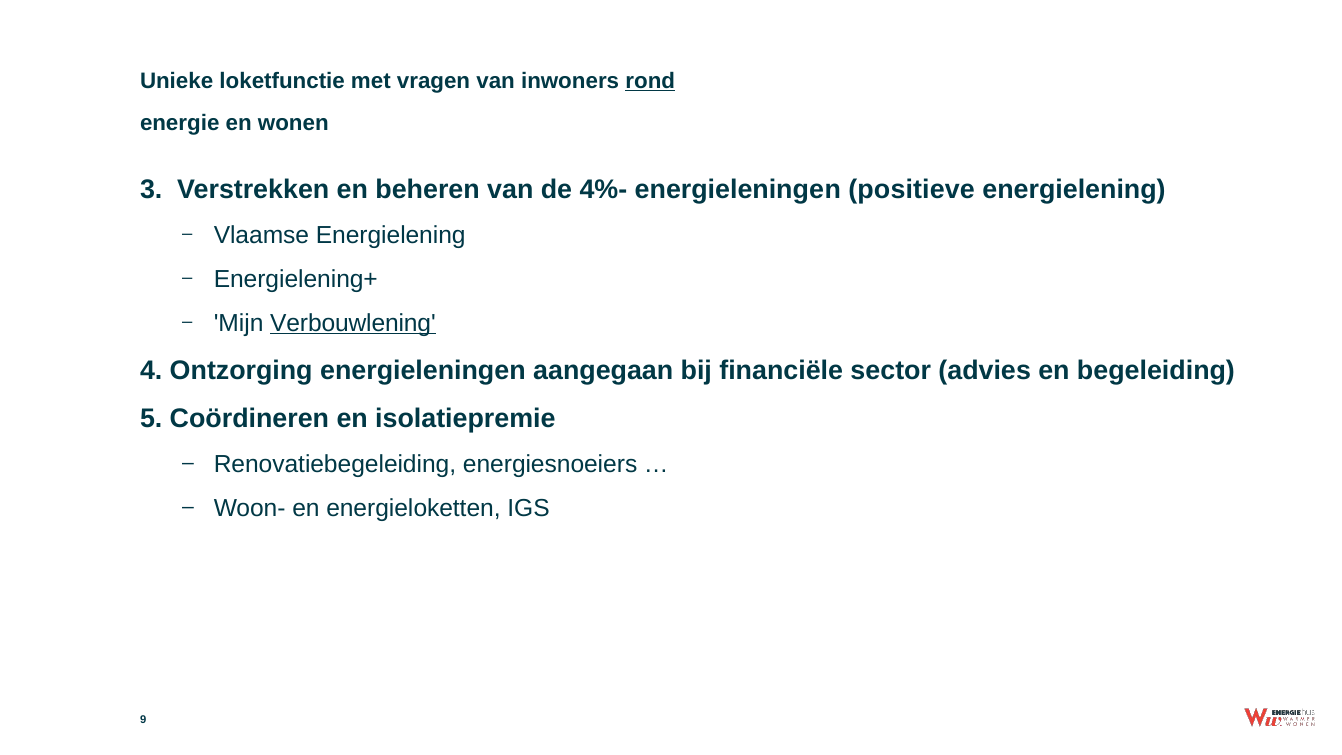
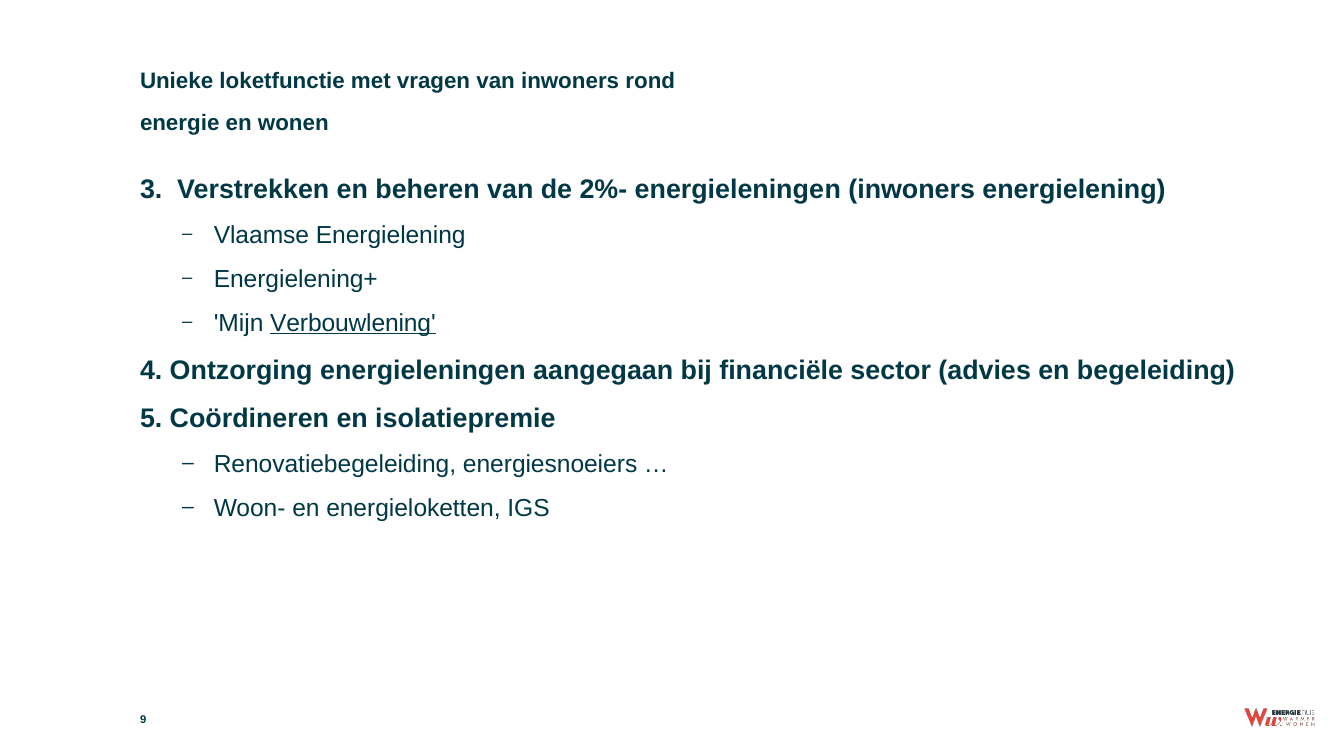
rond underline: present -> none (650, 81)
4%-: 4%- -> 2%- (603, 190)
energieleningen positieve: positieve -> inwoners (912, 190)
